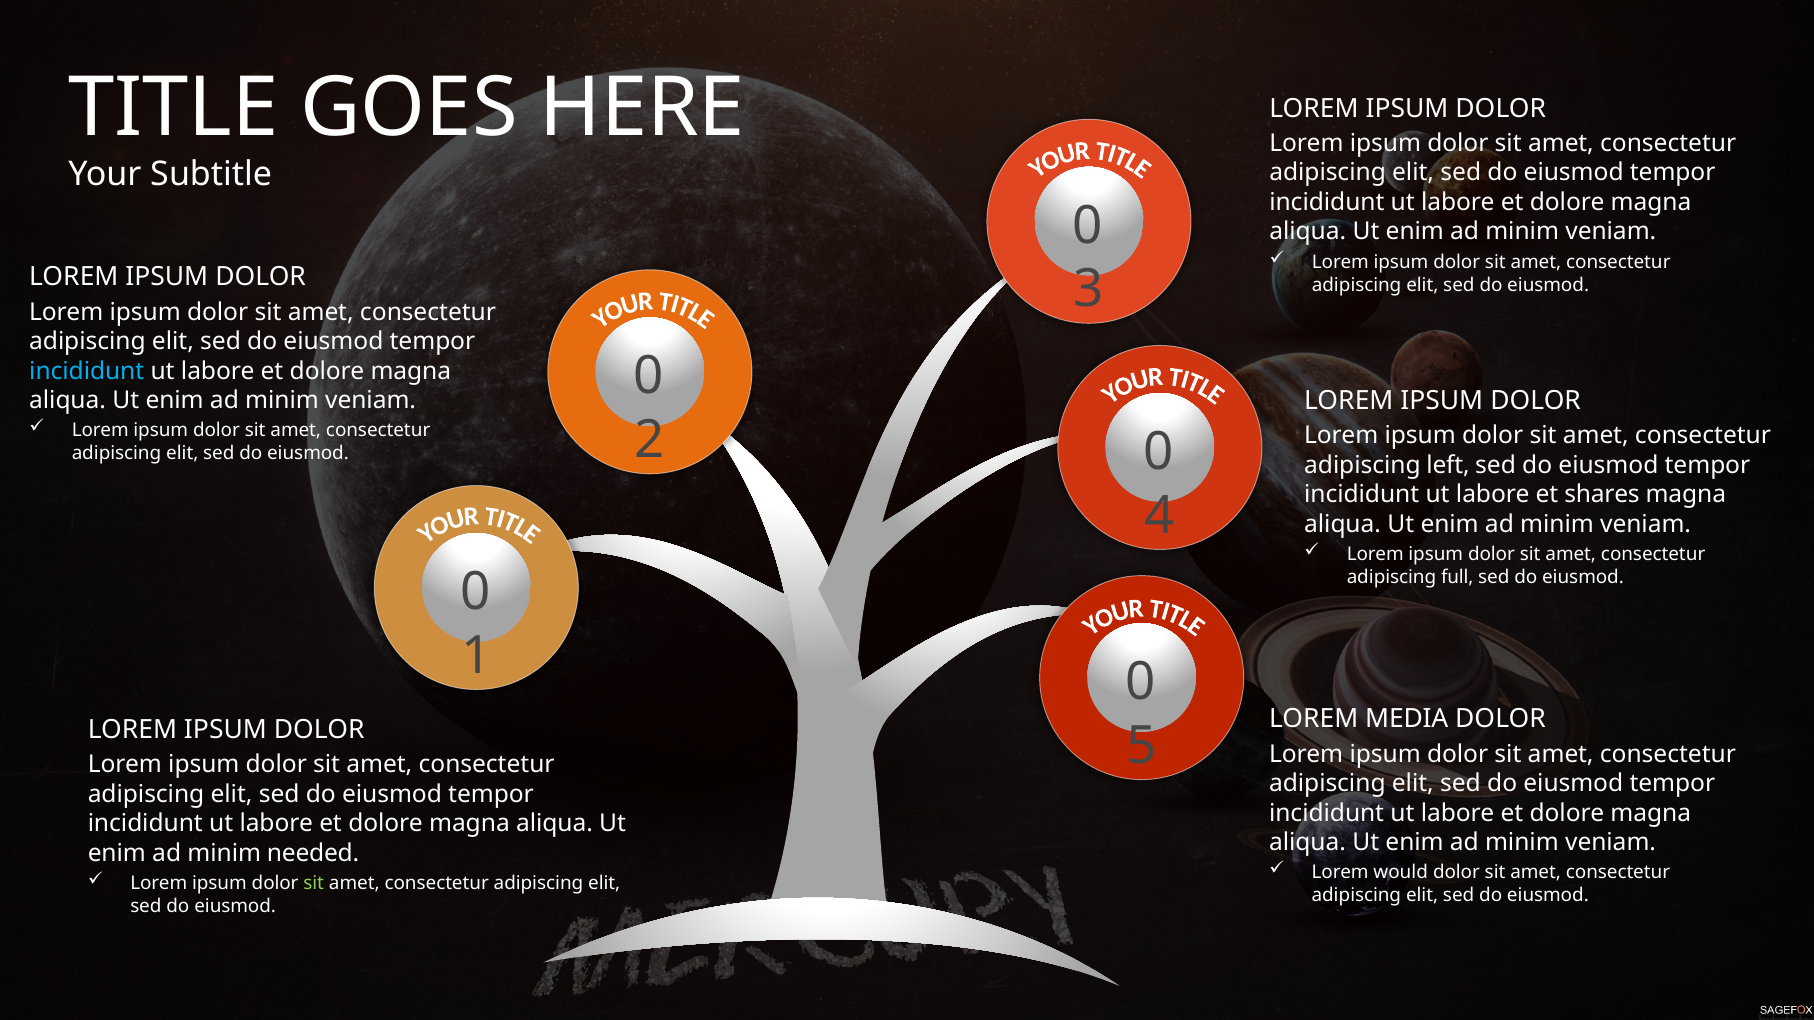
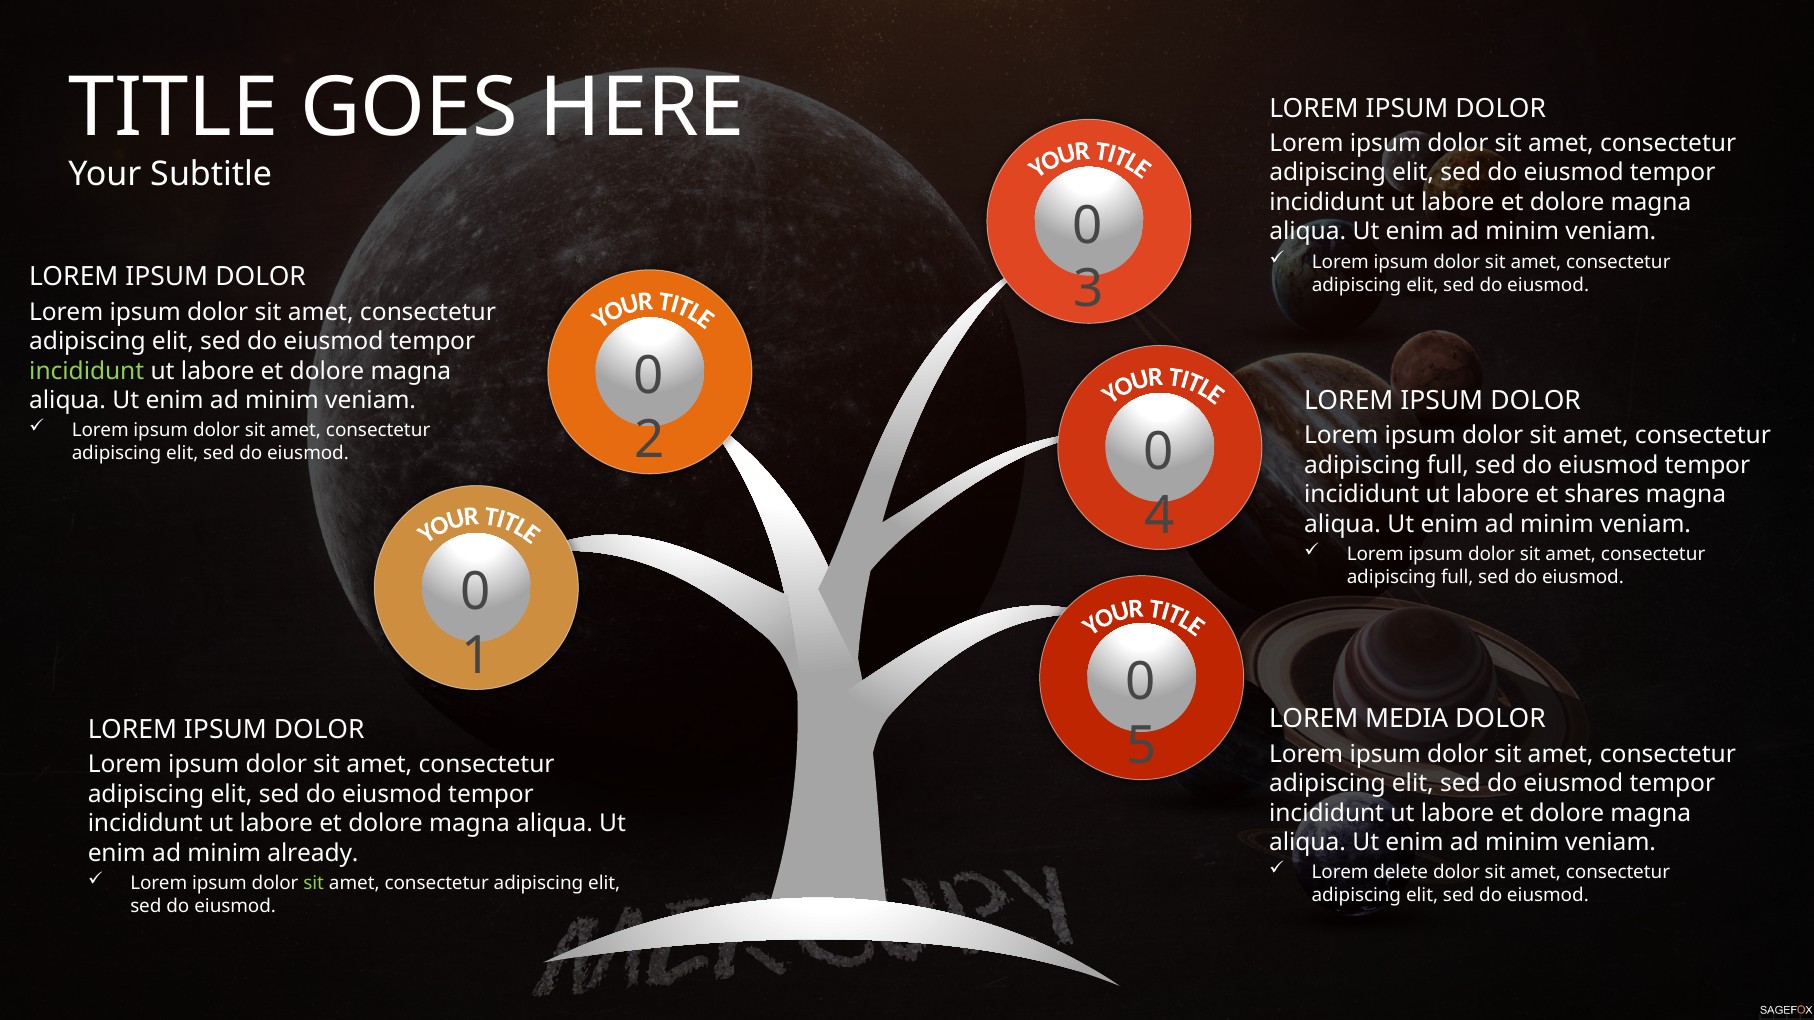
incididunt colour: light blue -> light green (87, 371)
left: left -> full (1448, 465)
needed: needed -> already (313, 853)
would: would -> delete (1401, 873)
